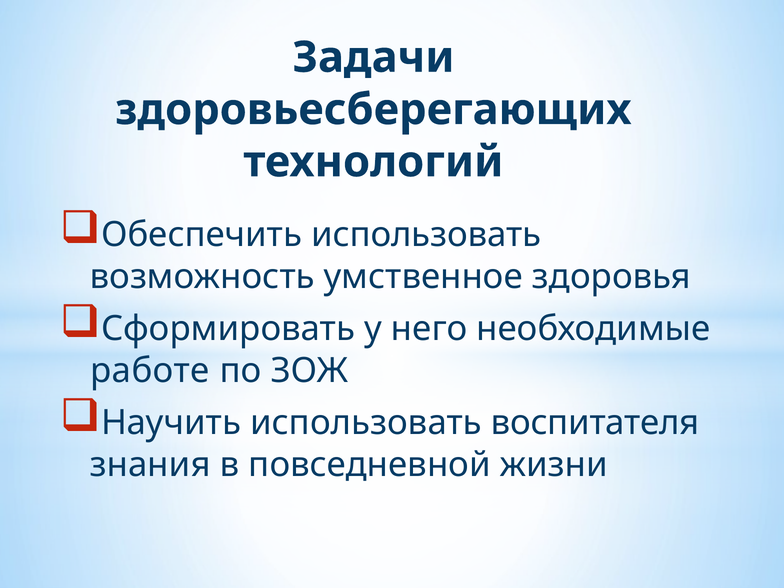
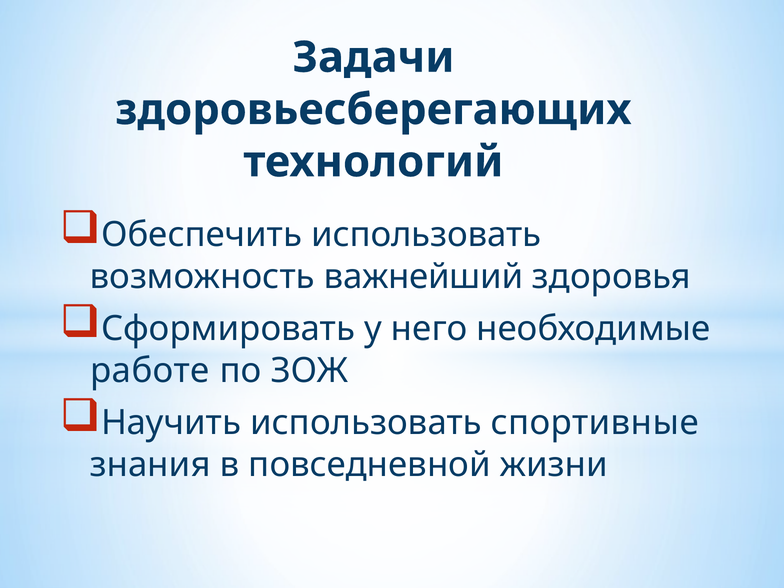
умственное: умственное -> важнейший (423, 277)
воспитателя: воспитателя -> спортивные (595, 423)
